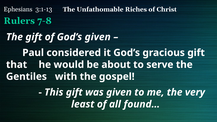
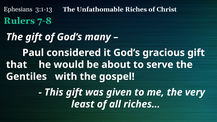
God’s given: given -> many (98, 37)
found…: found… -> riches… (142, 104)
